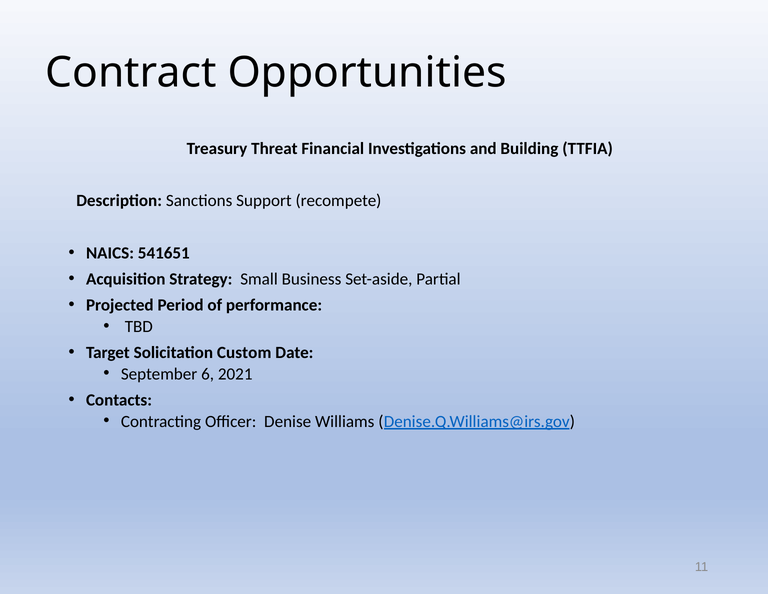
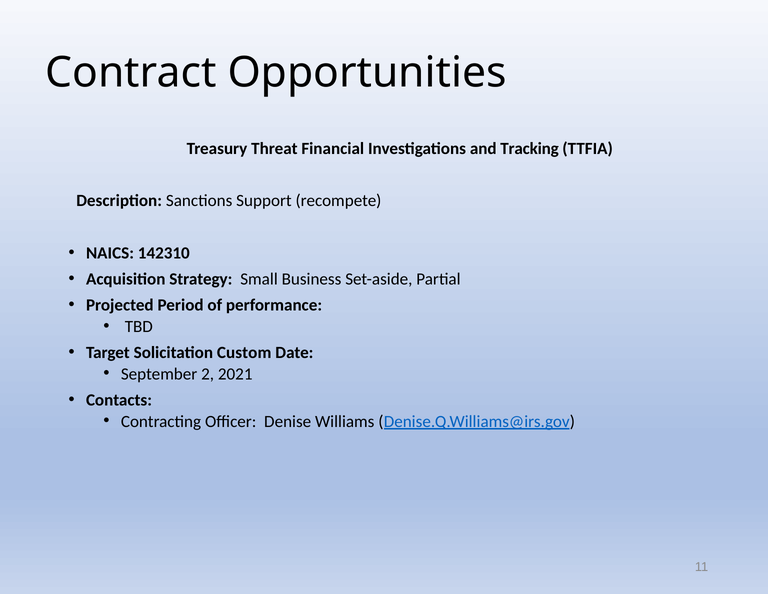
Building: Building -> Tracking (530, 148)
541651: 541651 -> 142310 (164, 253)
6: 6 -> 2 (208, 374)
